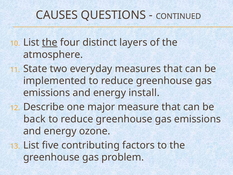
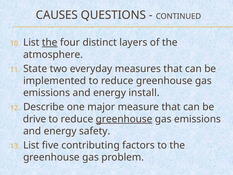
back: back -> drive (35, 119)
greenhouse underline: none -> present (124, 119)
ozone: ozone -> safety (95, 131)
